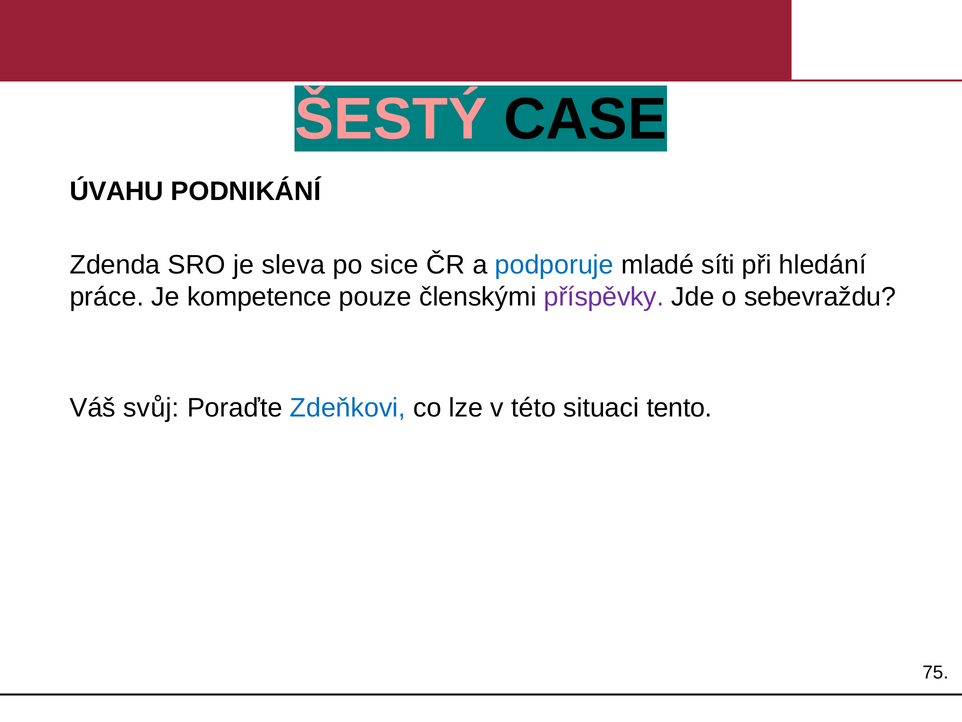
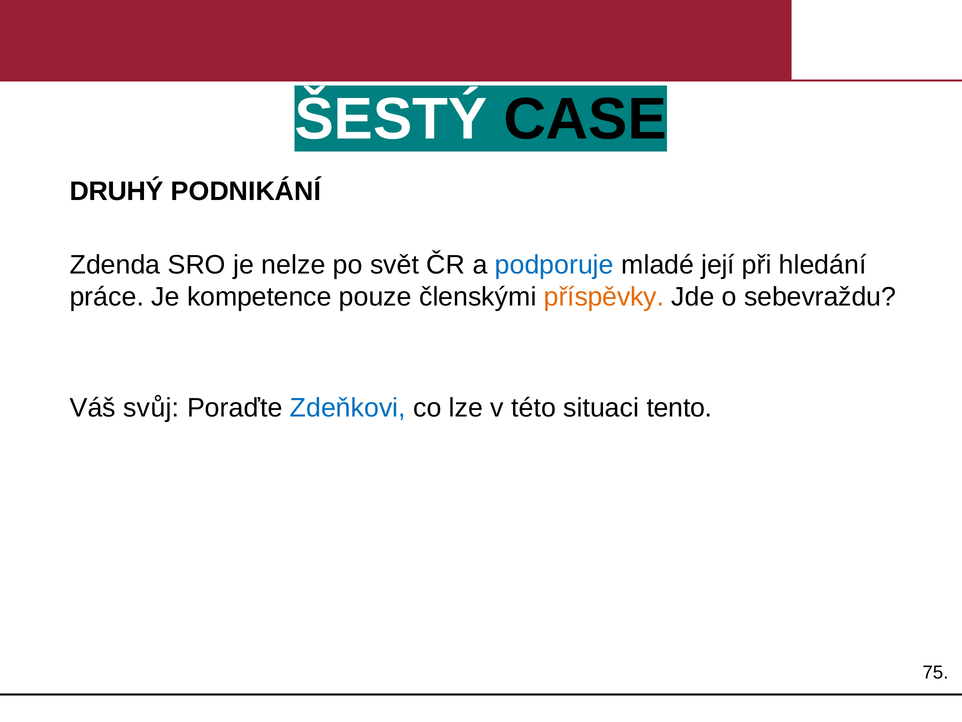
ŠESTÝ colour: pink -> white (391, 119)
ÚVAHU: ÚVAHU -> DRUHÝ (117, 191)
sleva: sleva -> nelze (293, 265)
sice: sice -> svět (395, 265)
síti: síti -> její (718, 265)
příspěvky colour: purple -> orange (604, 297)
